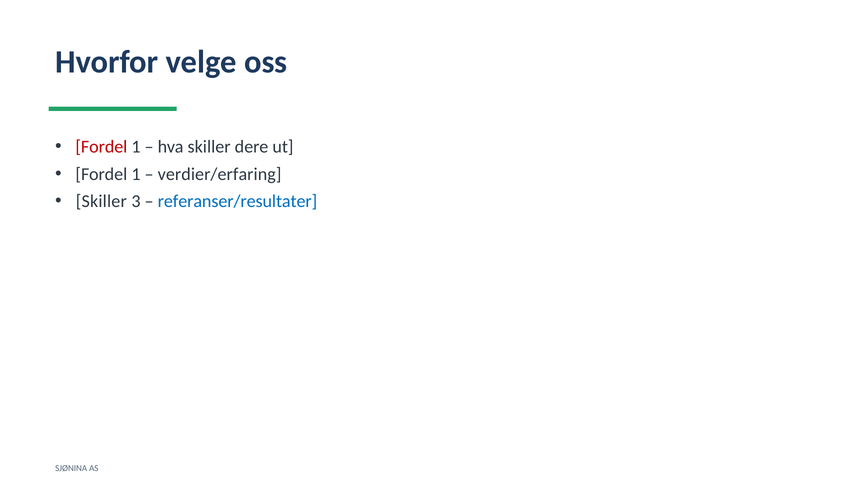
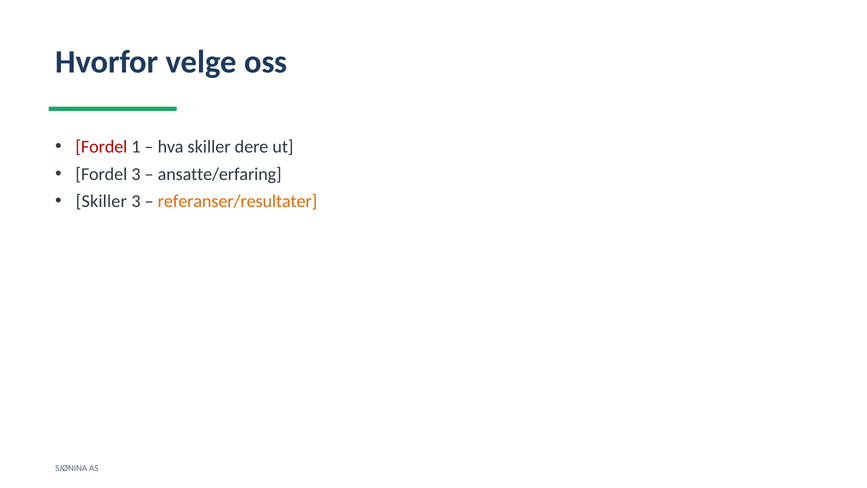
1: 1 -> 3 (136, 174)
verdier/erfaring: verdier/erfaring -> ansatte/erfaring (220, 174)
referanser/resultater colour: blue -> orange (237, 201)
